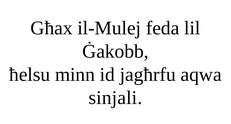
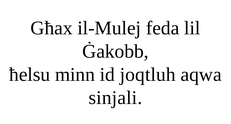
jagħrfu: jagħrfu -> joqtluh (148, 75)
